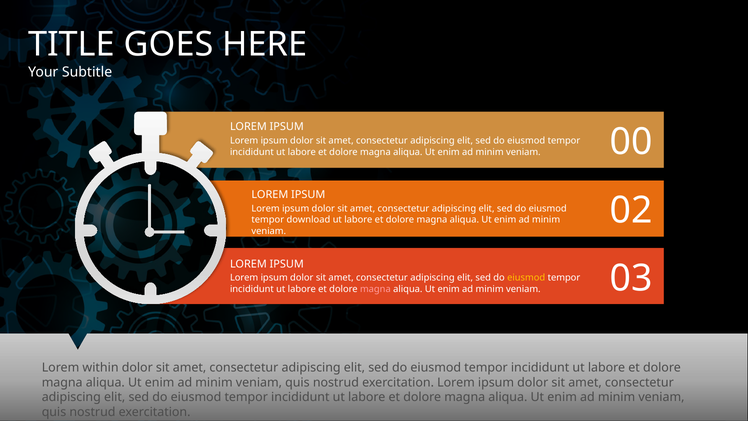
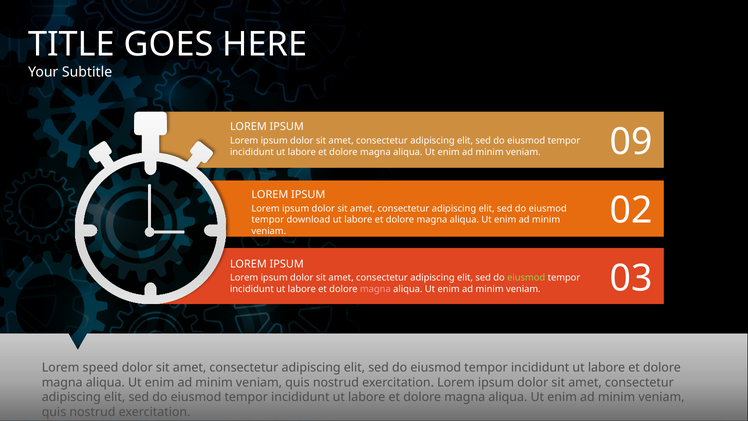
00: 00 -> 09 (631, 142)
eiusmod colour: yellow -> light green (526, 278)
within: within -> speed (100, 367)
